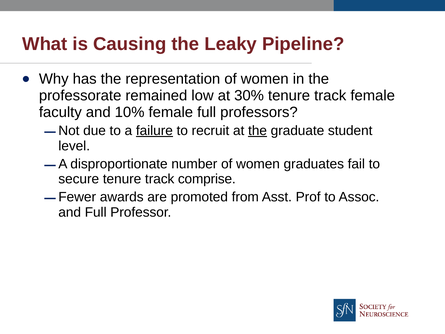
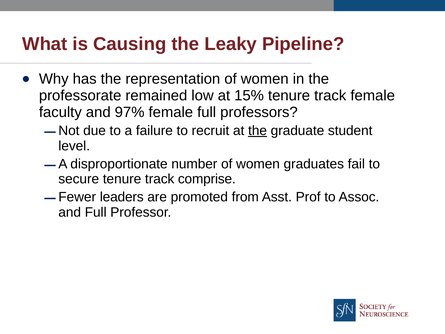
30%: 30% -> 15% (249, 96)
10%: 10% -> 97% (130, 112)
failure underline: present -> none (154, 131)
awards: awards -> leaders (122, 197)
